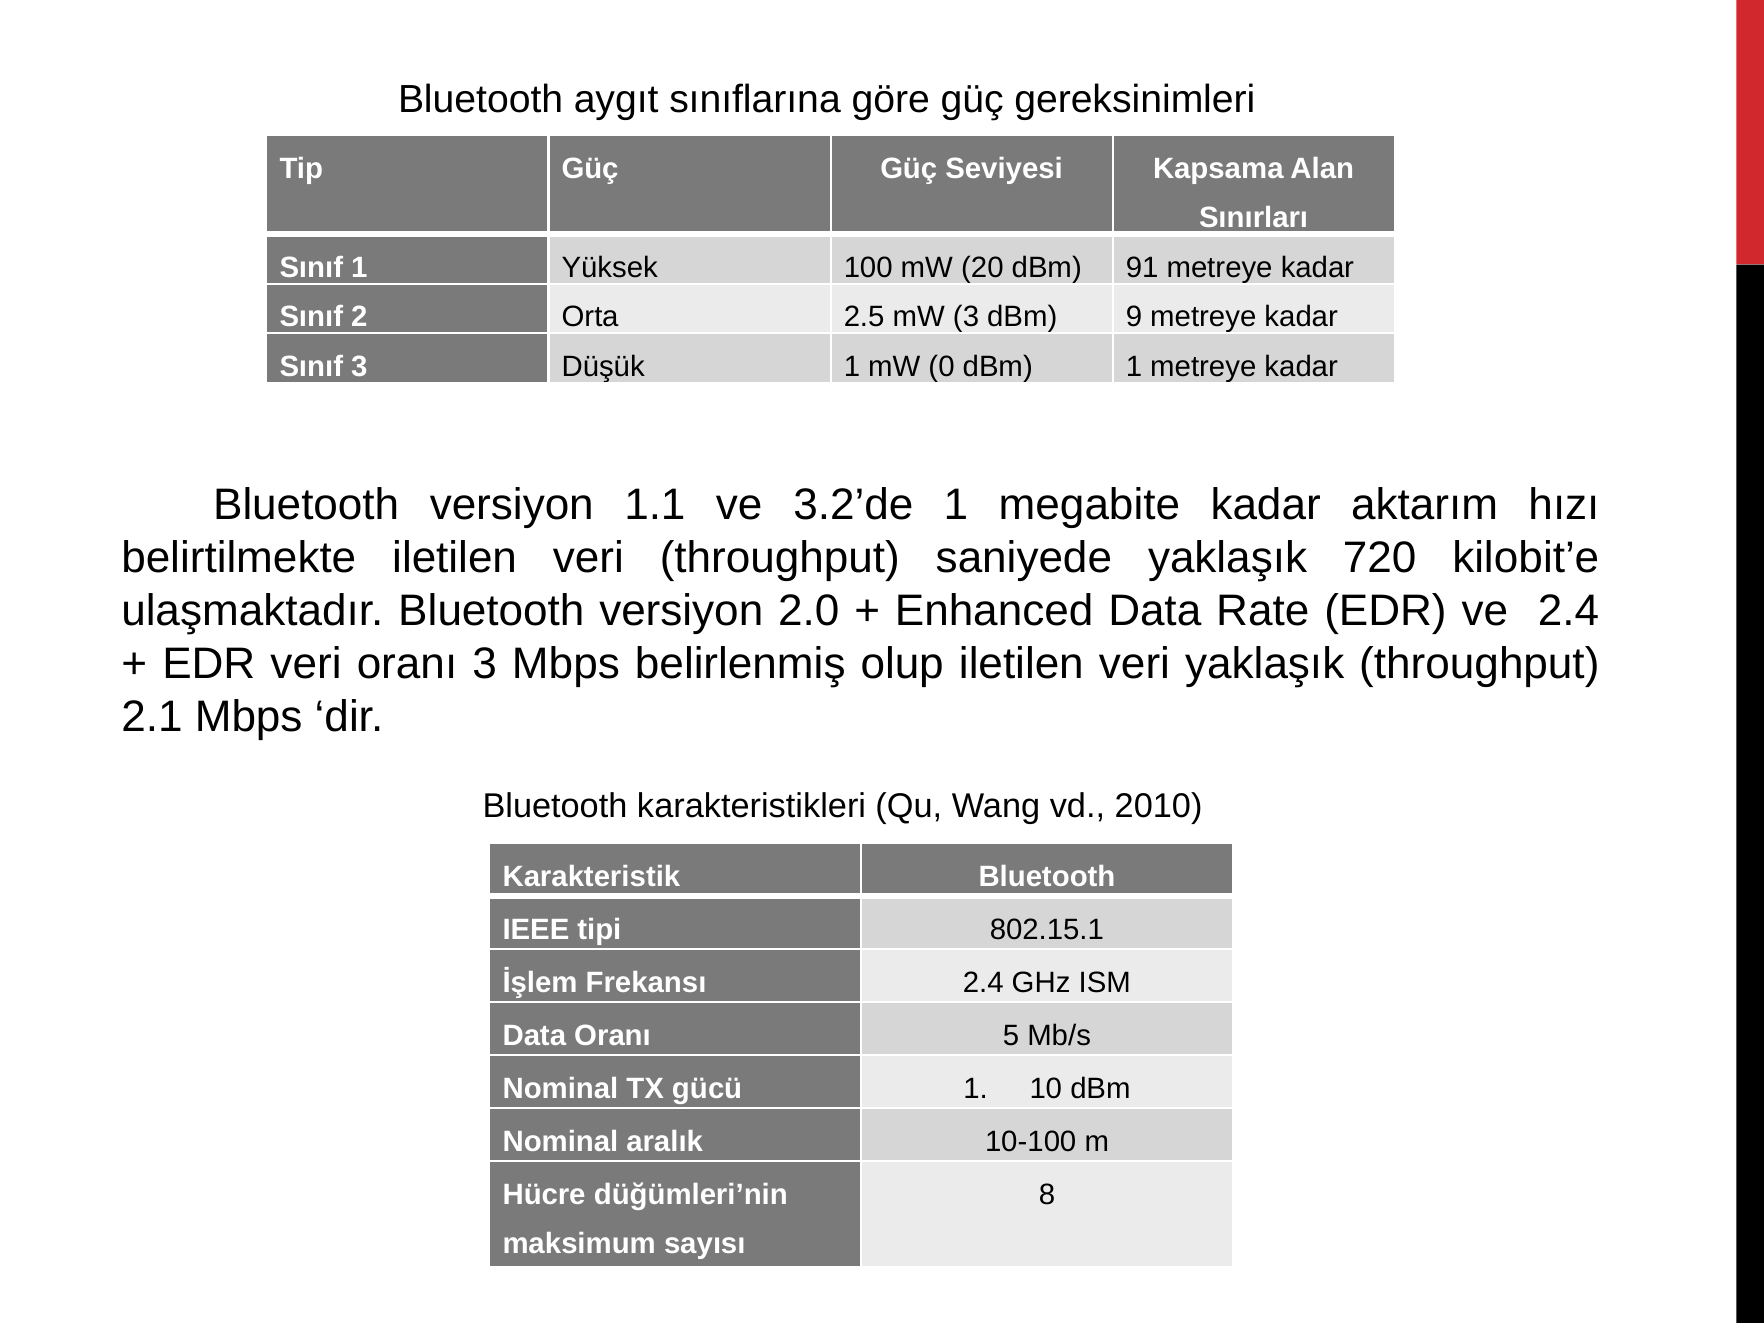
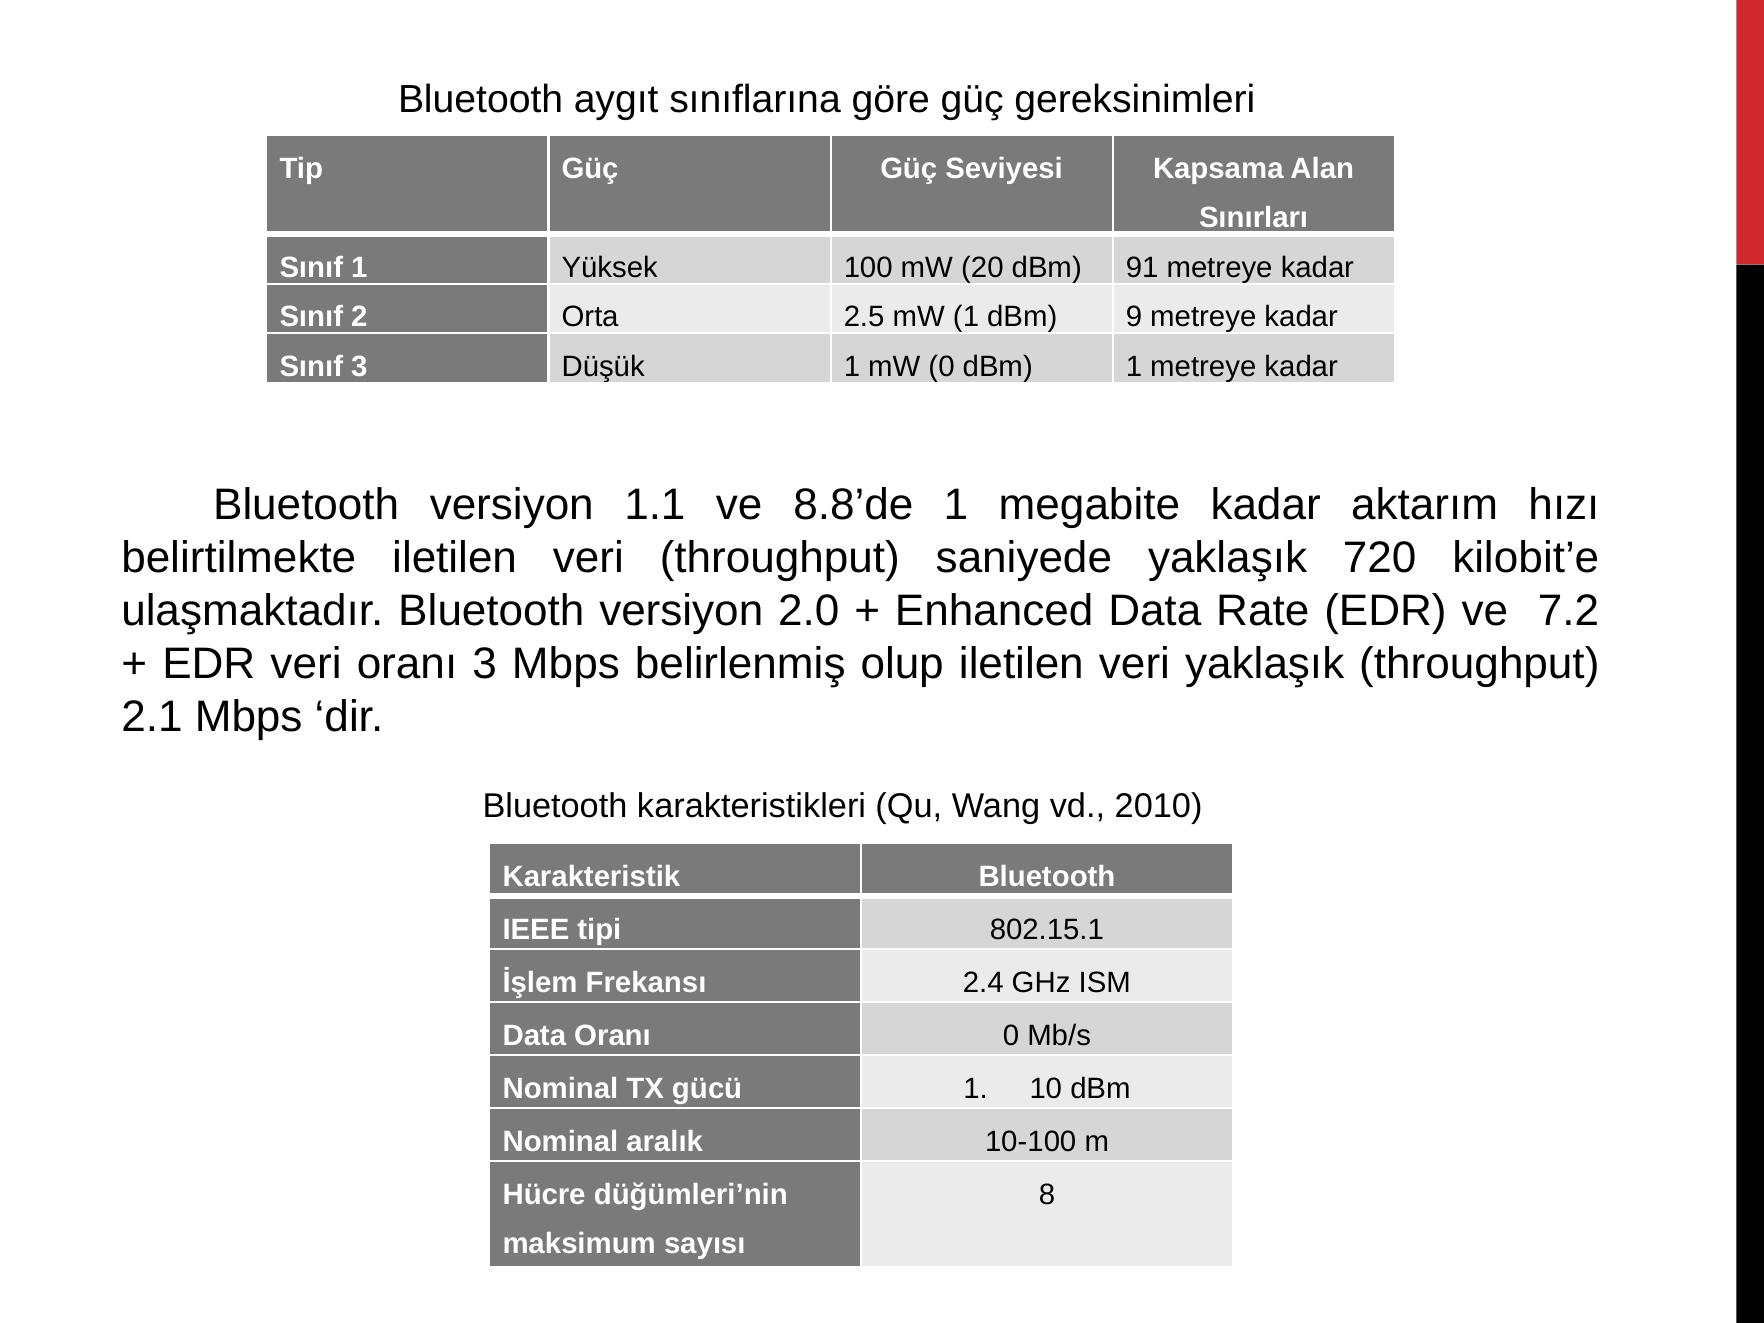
mW 3: 3 -> 1 (966, 317)
3.2’de: 3.2’de -> 8.8’de (853, 505)
ve 2.4: 2.4 -> 7.2 (1569, 611)
Oranı 5: 5 -> 0 (1011, 1035)
